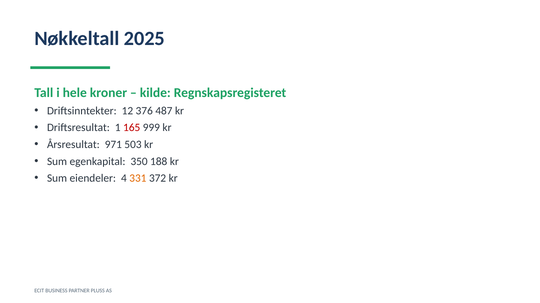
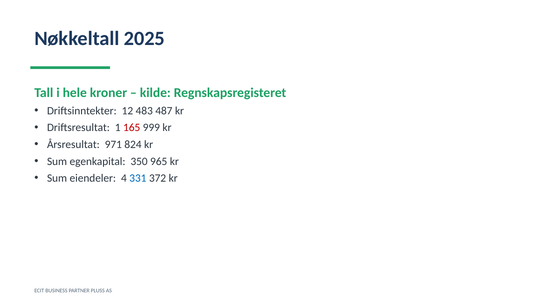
376: 376 -> 483 (144, 111)
503: 503 -> 824 (133, 145)
188: 188 -> 965 (159, 162)
331 colour: orange -> blue (138, 179)
